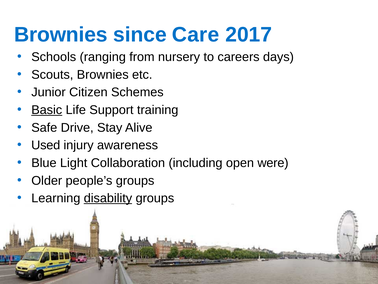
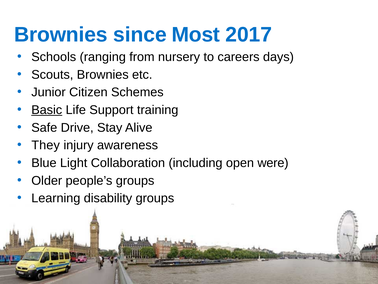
Care: Care -> Most (196, 35)
Used: Used -> They (46, 145)
disability underline: present -> none (108, 198)
